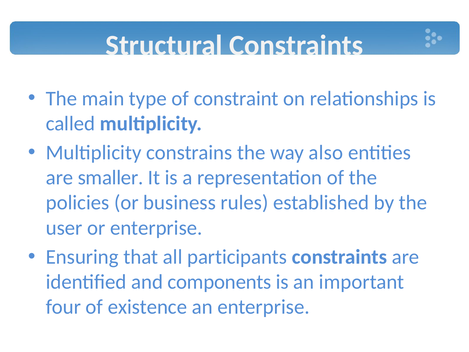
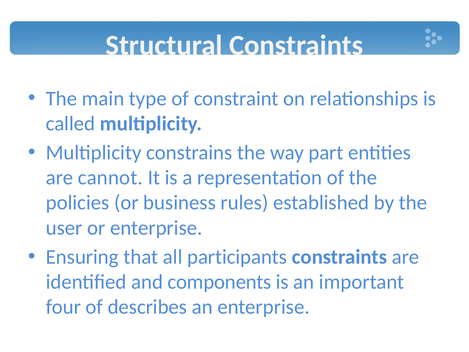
also: also -> part (326, 153)
smaller: smaller -> cannot (110, 178)
existence: existence -> describes (147, 307)
